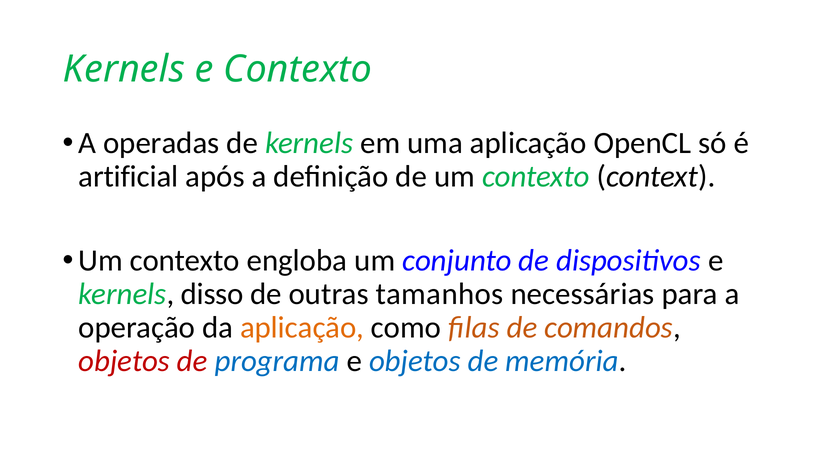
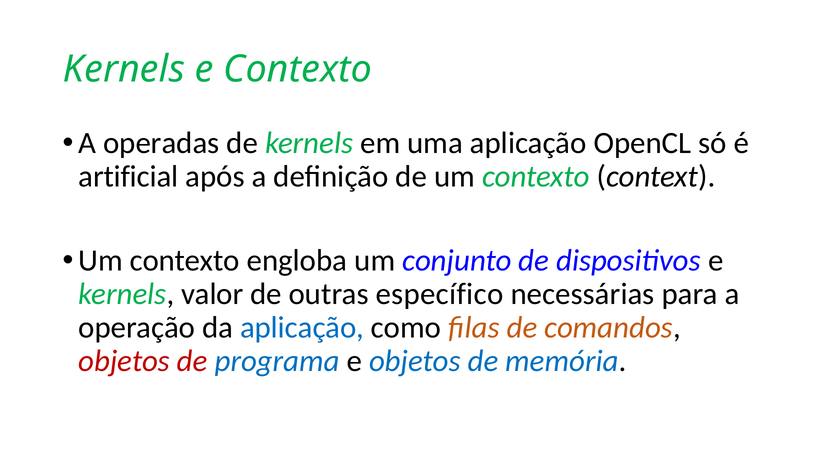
disso: disso -> valor (212, 294)
tamanhos: tamanhos -> específico (440, 294)
aplicação colour: orange -> blue (302, 327)
